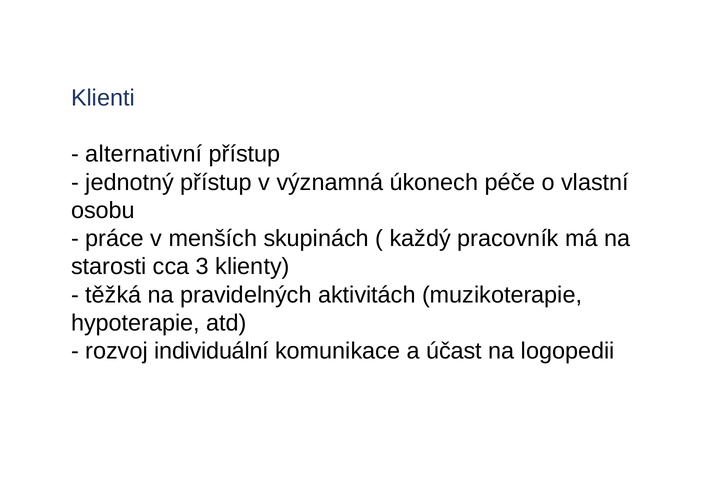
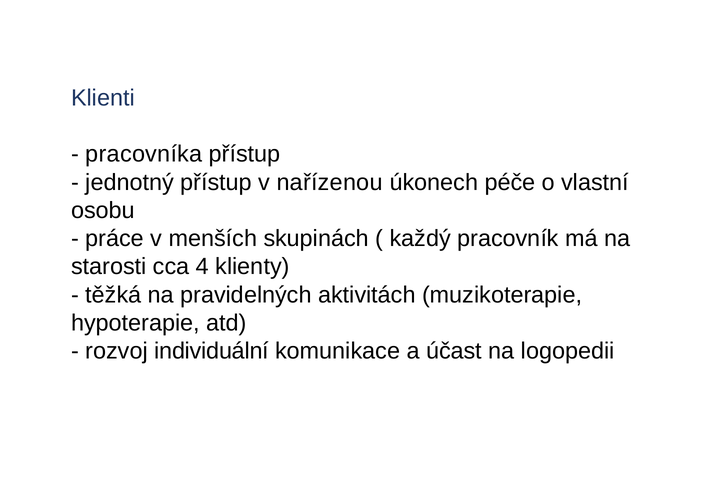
alternativní: alternativní -> pracovníka (144, 154)
významná: významná -> nařízenou (330, 183)
3: 3 -> 4 (202, 267)
